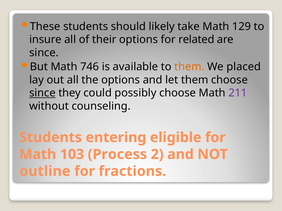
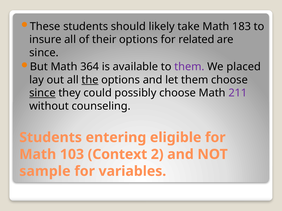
129: 129 -> 183 (242, 27)
746: 746 -> 364 (90, 67)
them colour: orange -> purple (189, 67)
the underline: none -> present (90, 80)
Process: Process -> Context (117, 155)
outline: outline -> sample (45, 172)
fractions: fractions -> variables (132, 172)
